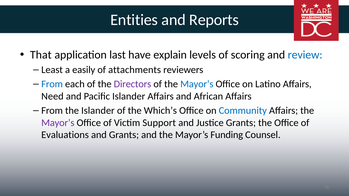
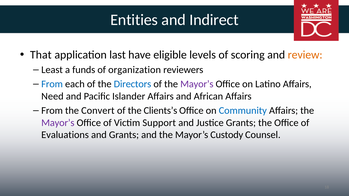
Reports: Reports -> Indirect (214, 20)
explain: explain -> eligible (170, 55)
review colour: blue -> orange (305, 55)
easily: easily -> funds (84, 70)
attachments: attachments -> organization (135, 70)
Directors colour: purple -> blue (132, 84)
Mayor’s colour: blue -> purple (197, 84)
the Islander: Islander -> Convert (98, 111)
Which’s: Which’s -> Clients’s (160, 111)
Funding: Funding -> Custody (227, 135)
